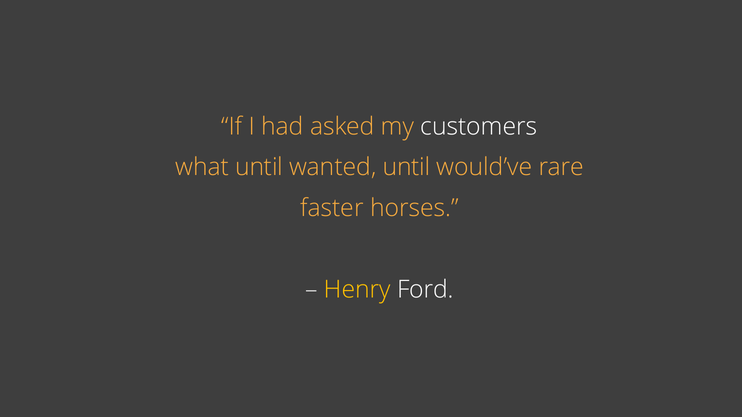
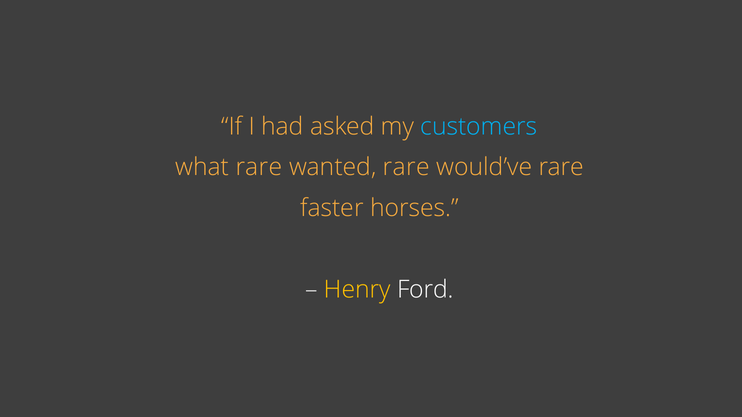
customers colour: white -> light blue (479, 127)
what until: until -> rare (259, 167)
wanted until: until -> rare (406, 167)
